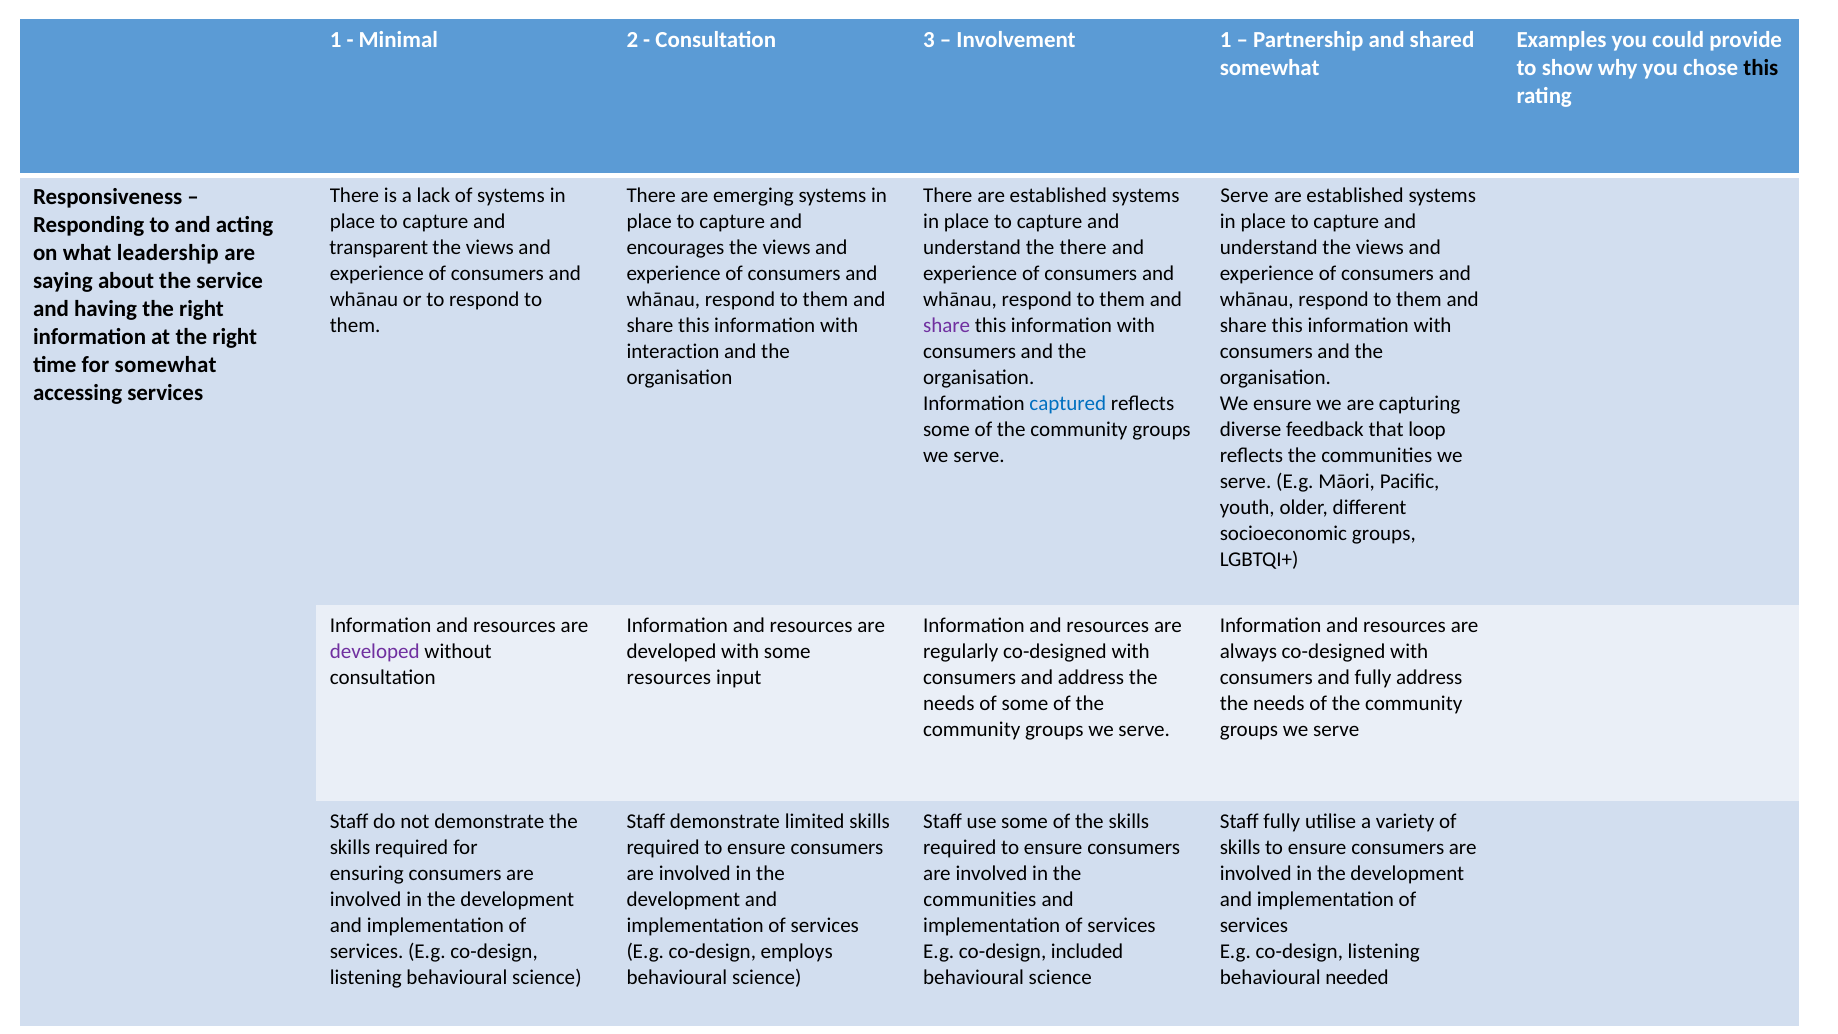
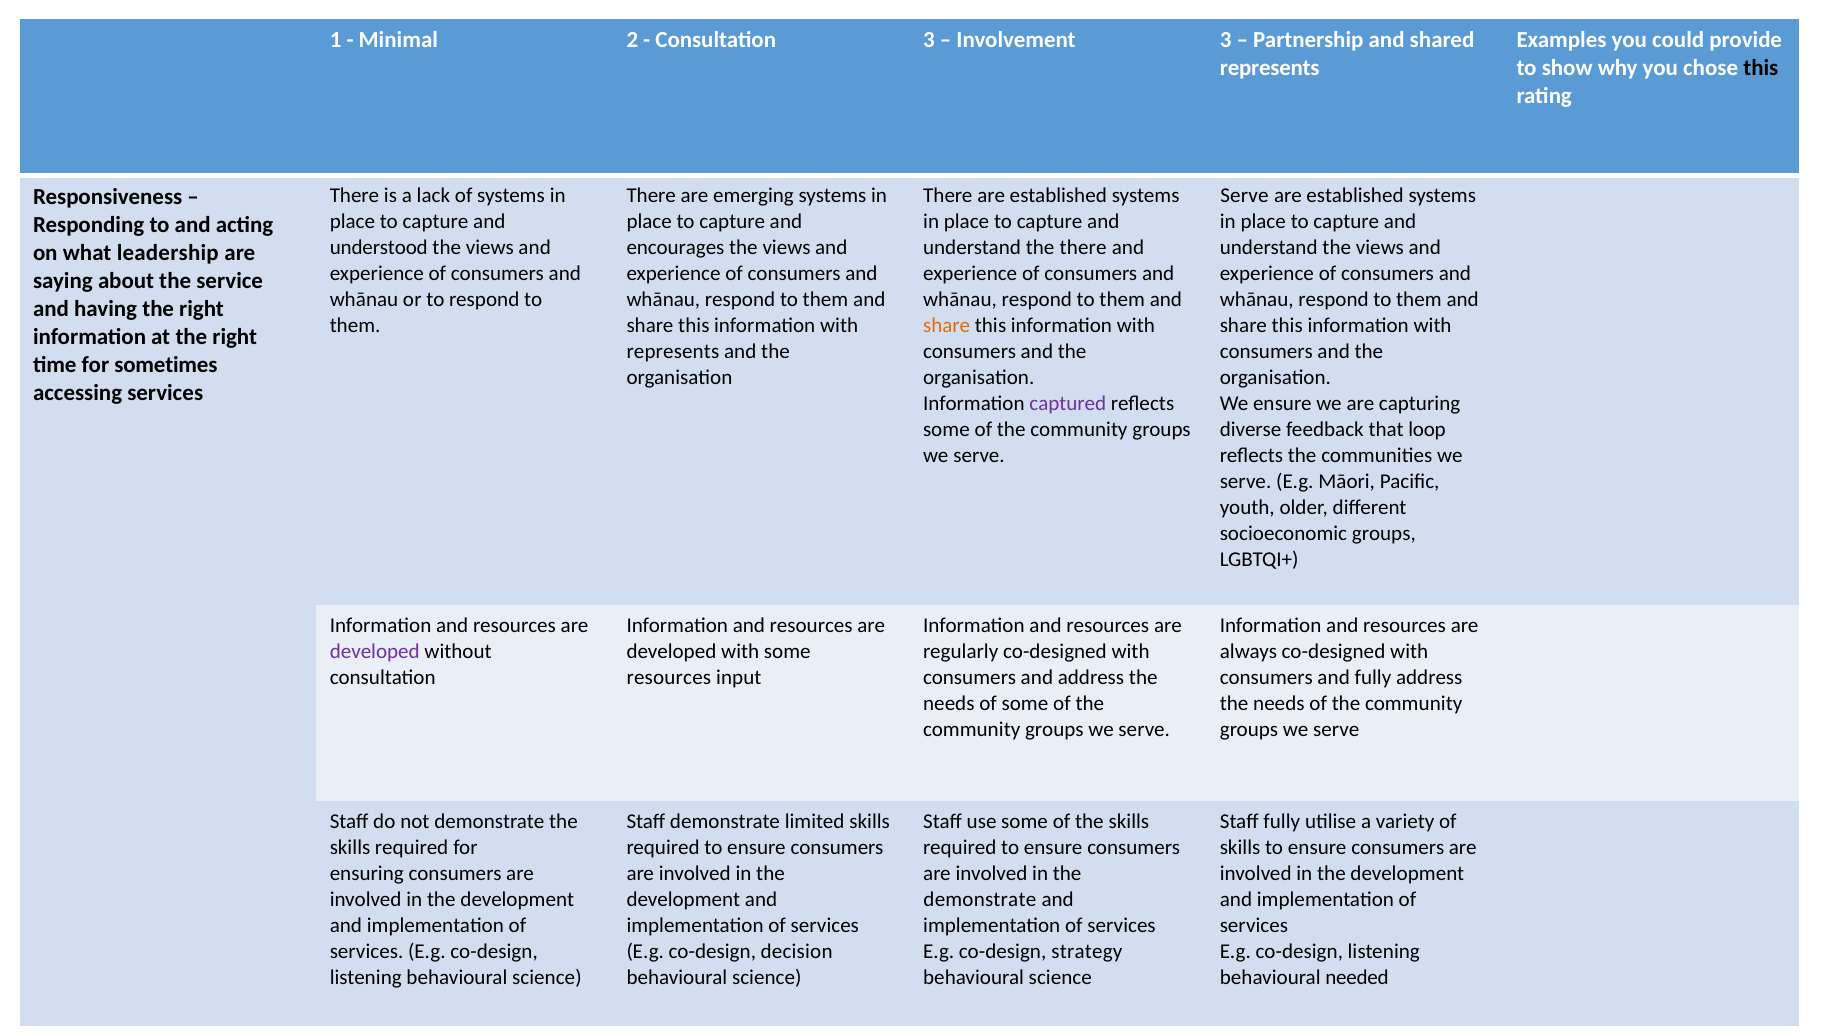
Involvement 1: 1 -> 3 (1226, 40)
somewhat: somewhat -> represents (1270, 68)
transparent: transparent -> understood (379, 248)
share colour: purple -> orange (947, 326)
interaction: interaction -> represents (673, 352)
for somewhat: somewhat -> sometimes (166, 365)
captured colour: blue -> purple (1068, 404)
communities: communities -> demonstrate (980, 899)
employs: employs -> decision (797, 951)
included: included -> strategy (1087, 951)
